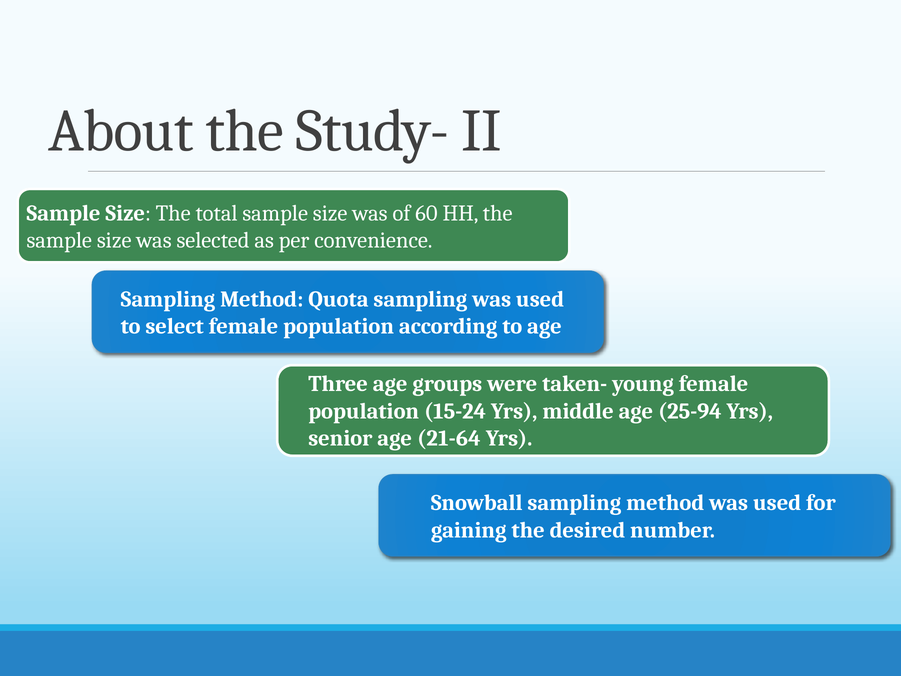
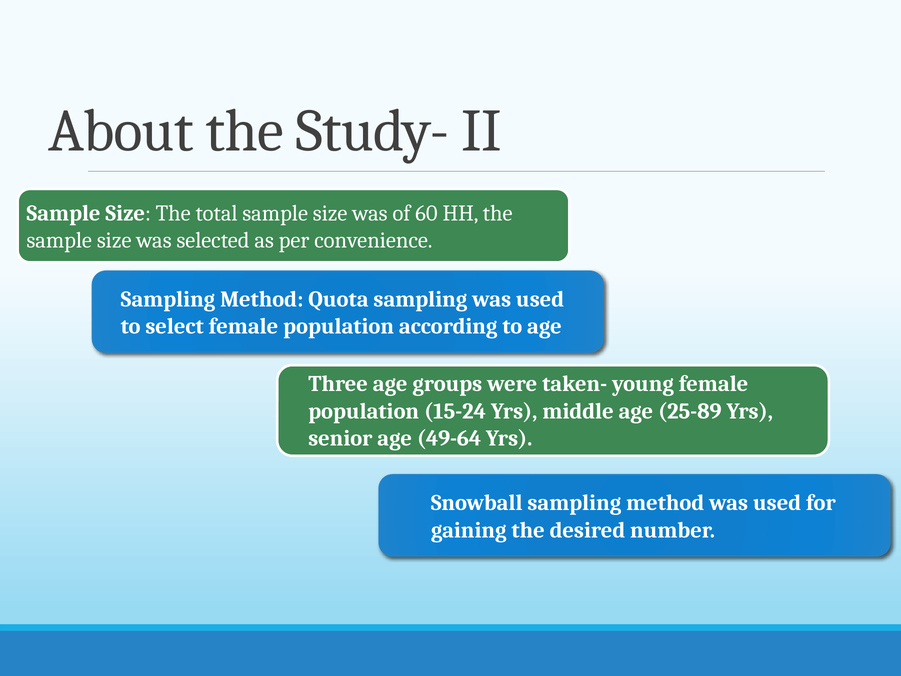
25-94: 25-94 -> 25-89 (690, 411)
21-64: 21-64 -> 49-64 (449, 438)
